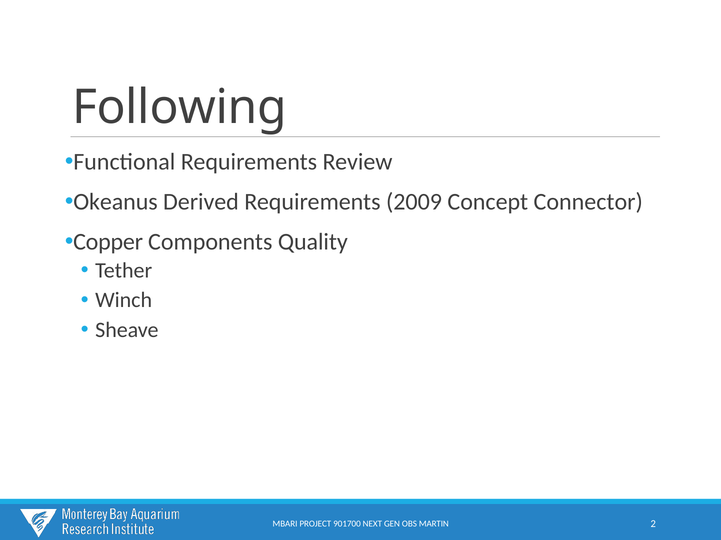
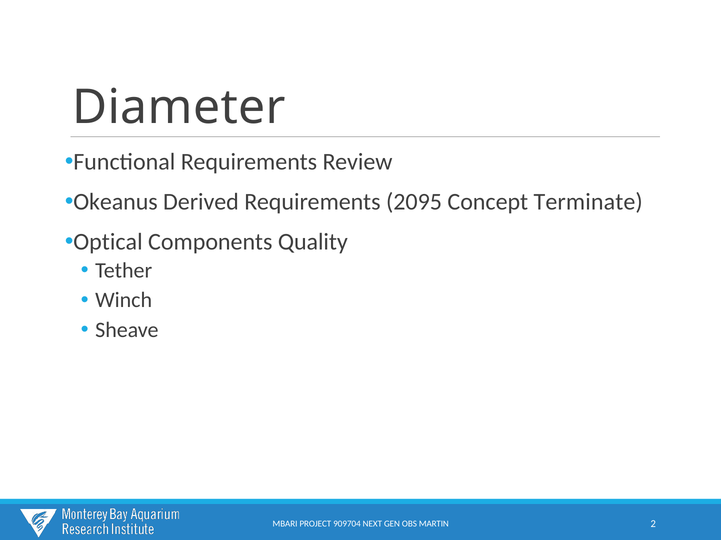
Following: Following -> Diameter (179, 108)
2009: 2009 -> 2095 (414, 202)
Connector: Connector -> Terminate (588, 202)
Copper: Copper -> Optical (108, 242)
901700: 901700 -> 909704 (347, 524)
